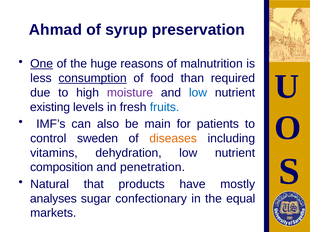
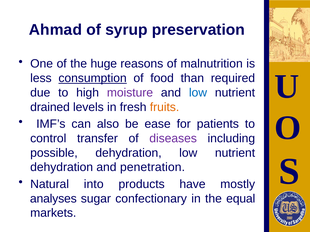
One underline: present -> none (42, 64)
existing: existing -> drained (50, 107)
fruits colour: blue -> orange (165, 107)
main: main -> ease (158, 124)
sweden: sweden -> transfer (97, 139)
diseases colour: orange -> purple (173, 139)
vitamins: vitamins -> possible (54, 153)
composition: composition -> dehydration (62, 168)
that: that -> into (94, 185)
